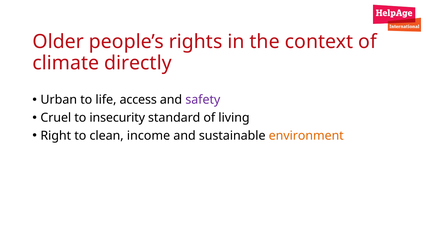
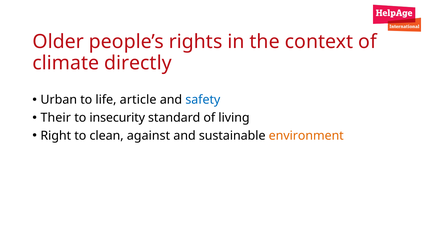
access: access -> article (138, 100)
safety colour: purple -> blue (203, 100)
Cruel: Cruel -> Their (56, 118)
income: income -> against (148, 135)
